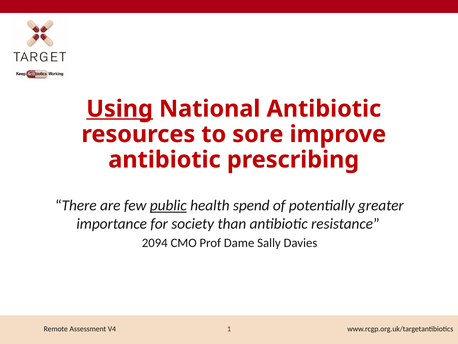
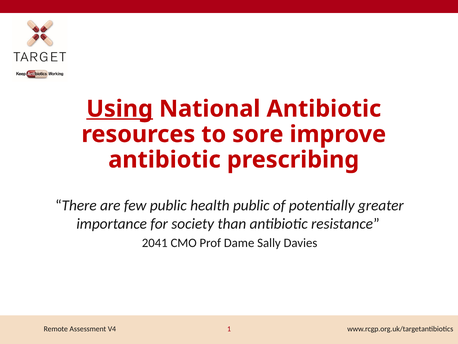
public underline: present -> none (168, 205)
health spend: spend -> public (251, 205)
2094: 2094 -> 2041 (155, 243)
